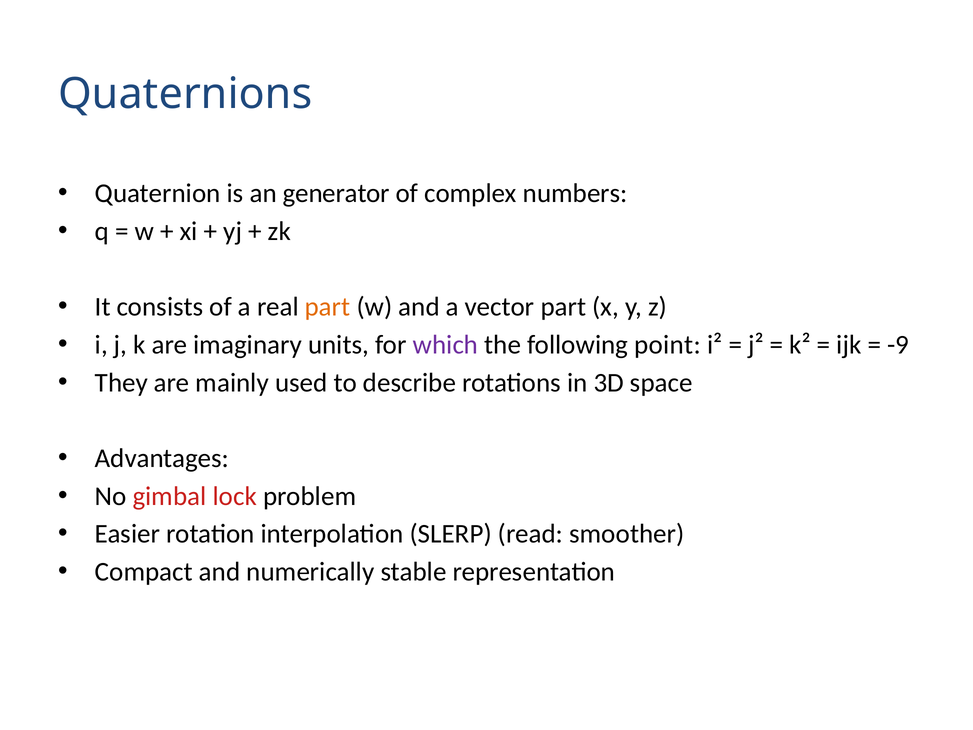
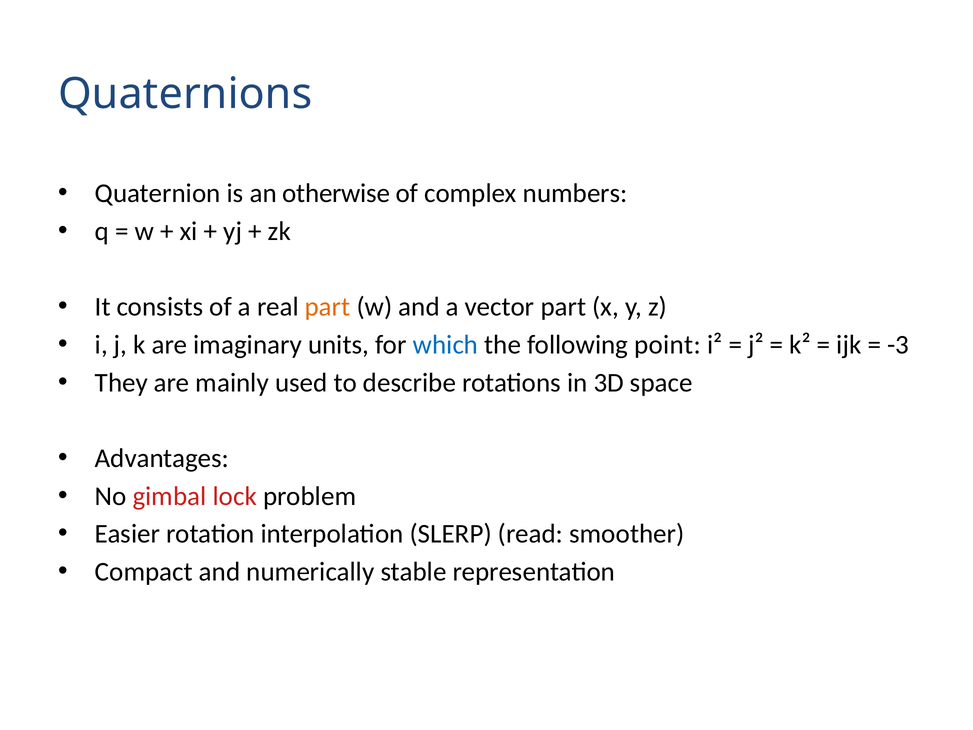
generator: generator -> otherwise (336, 193)
which colour: purple -> blue (445, 345)
-9: -9 -> -3 (898, 345)
